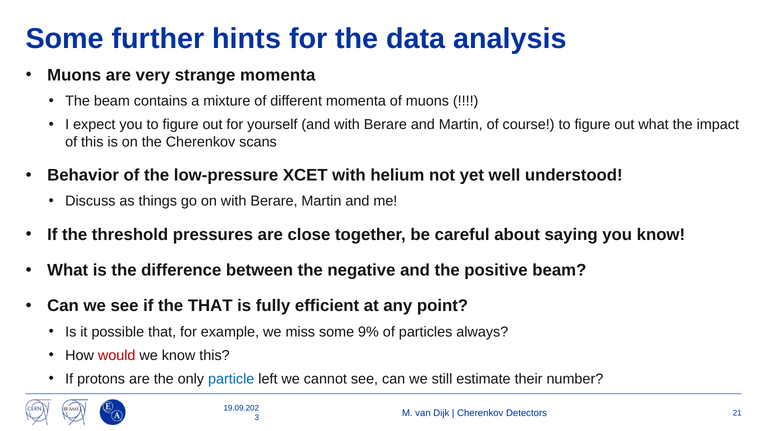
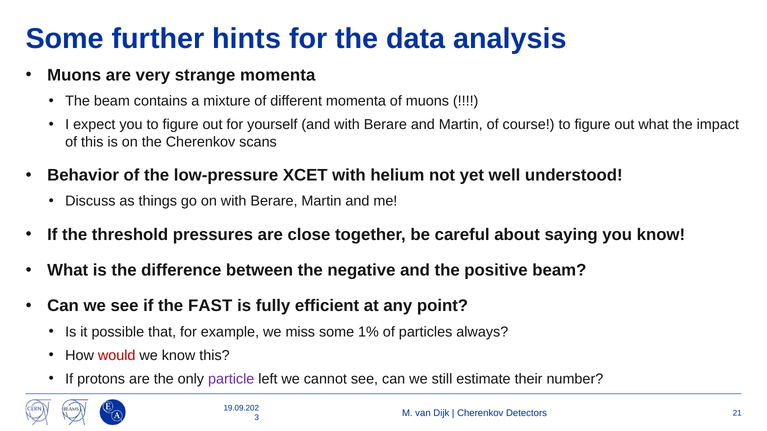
the THAT: THAT -> FAST (210, 306)
9%: 9% -> 1% (368, 332)
particle colour: blue -> purple (231, 379)
